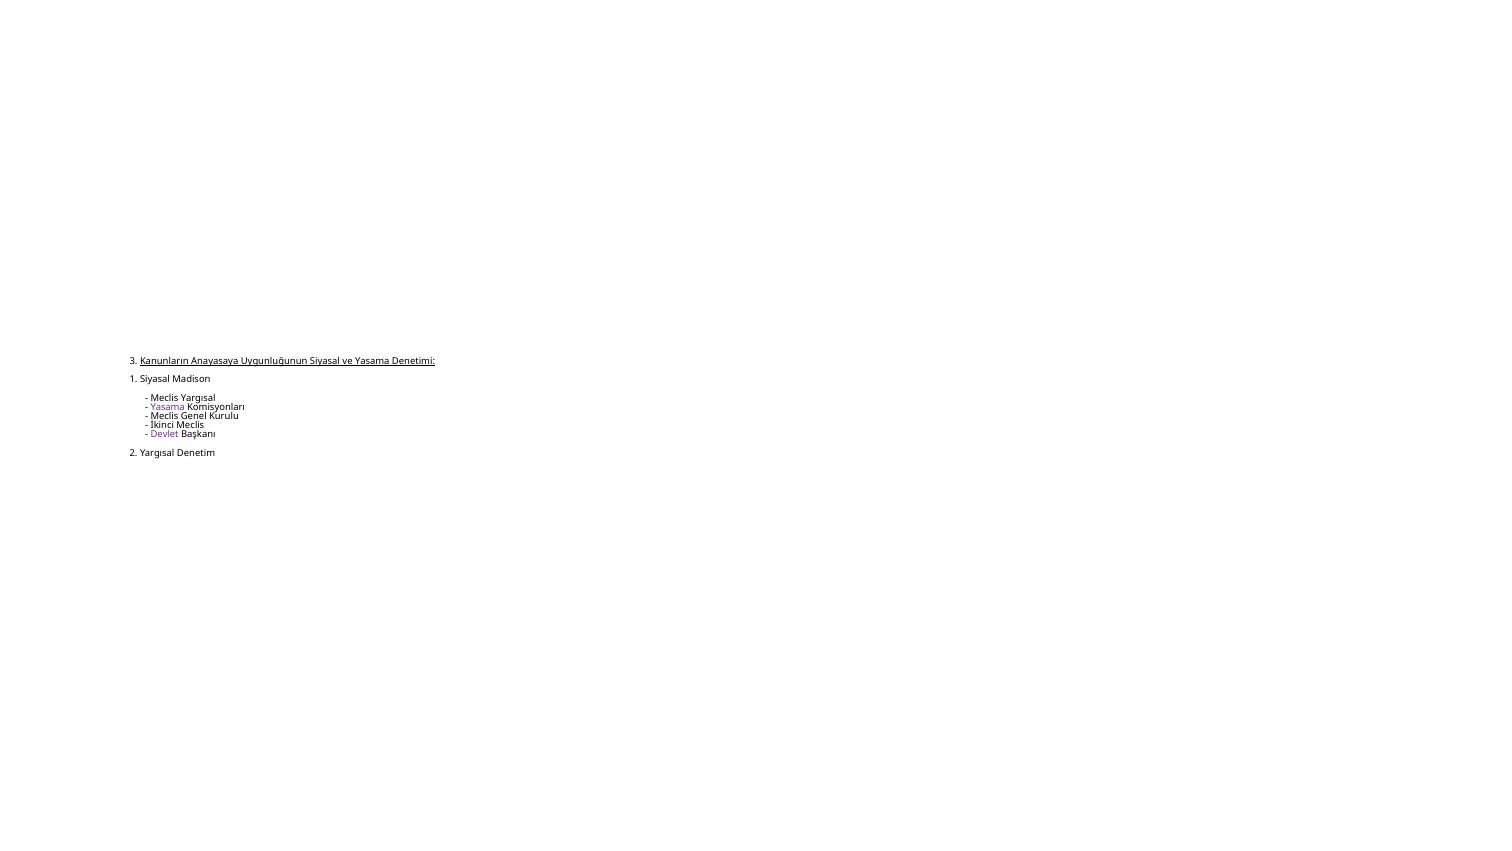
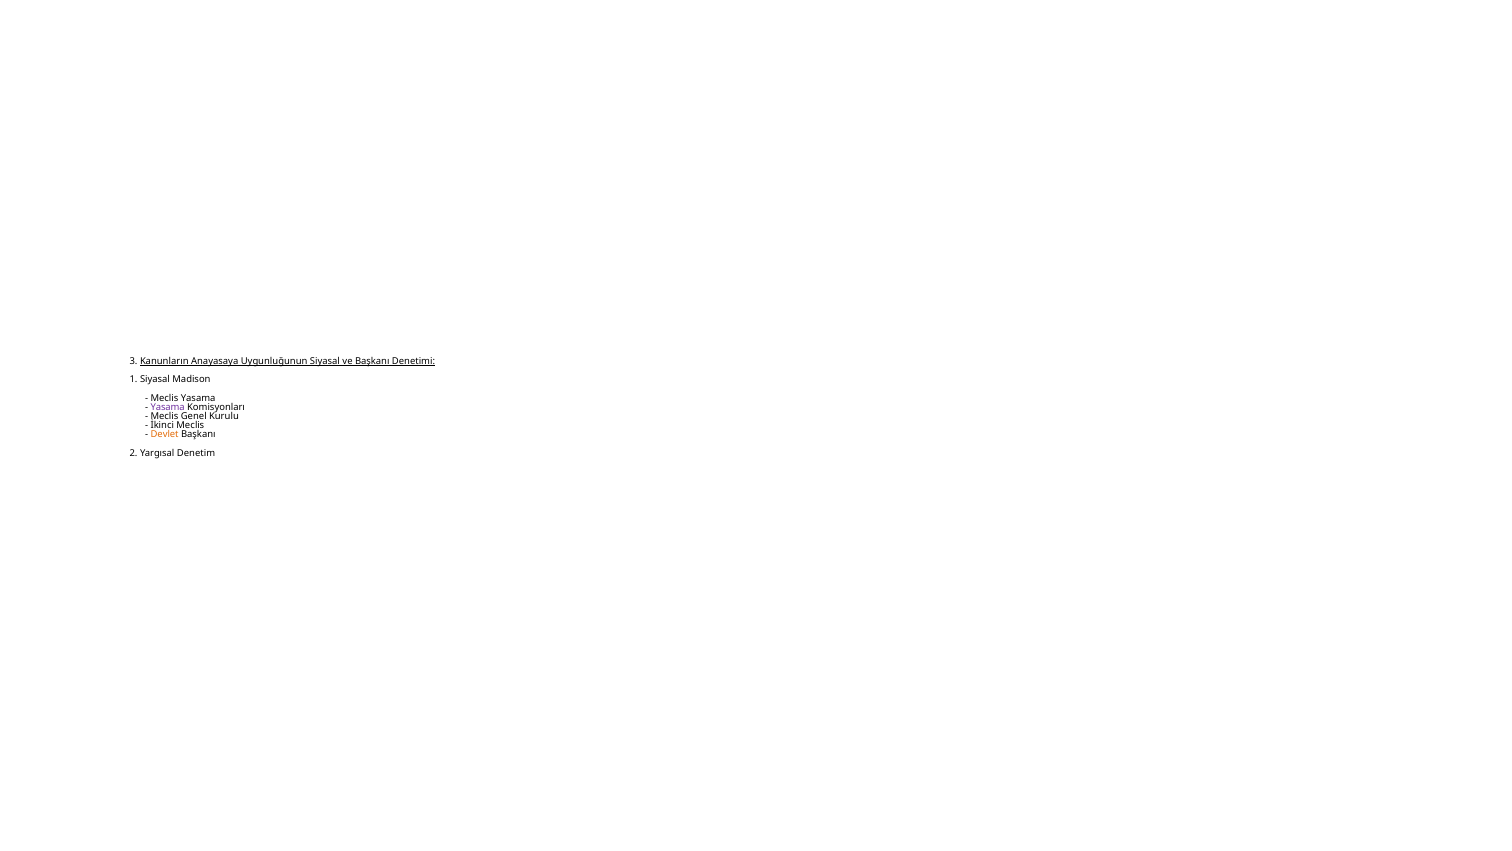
ve Yasama: Yasama -> Başkanı (372, 361)
Meclis Yargısal: Yargısal -> Yasama (198, 398)
Devlet colour: purple -> orange (165, 434)
